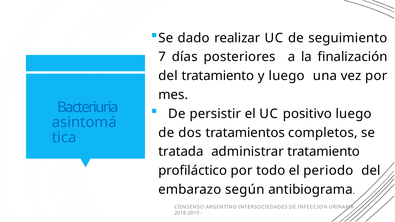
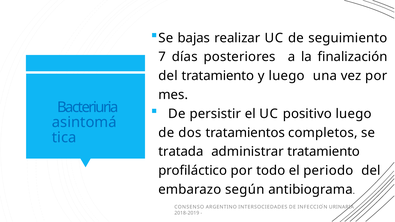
dado: dado -> bajas (194, 38)
